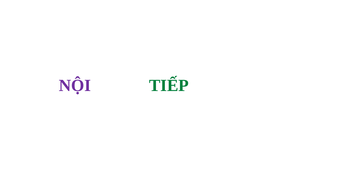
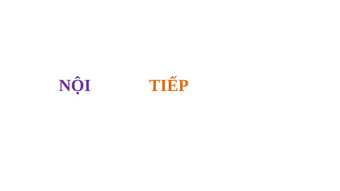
TIẾP colour: green -> orange (169, 86)
